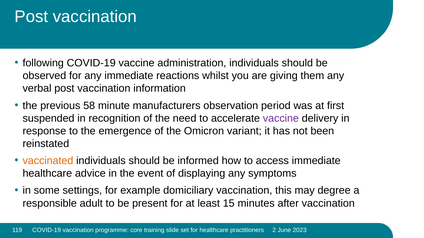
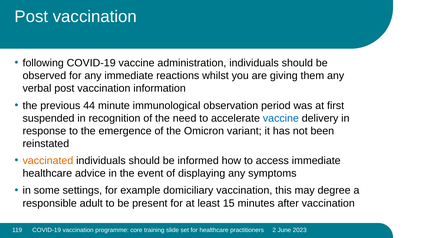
58: 58 -> 44 (89, 106)
manufacturers: manufacturers -> immunological (167, 106)
vaccine colour: purple -> blue (281, 118)
